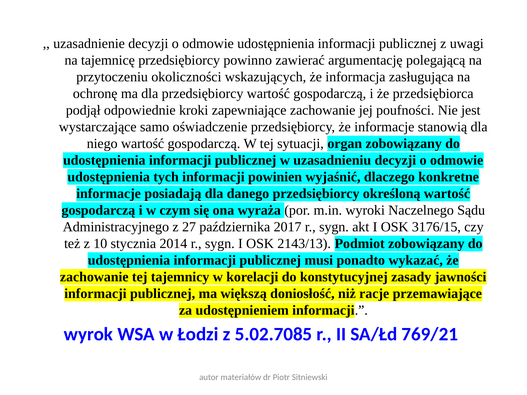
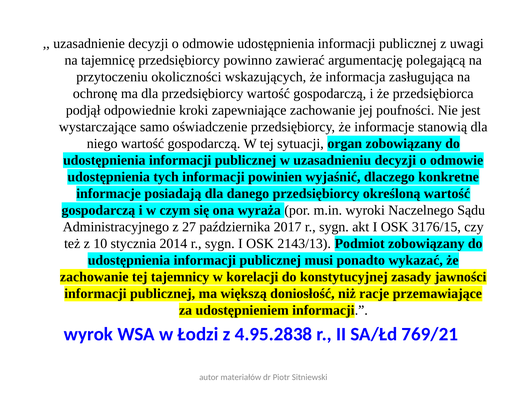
5.02.7085: 5.02.7085 -> 4.95.2838 (274, 334)
